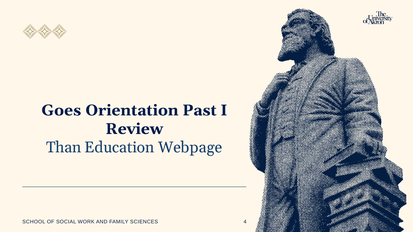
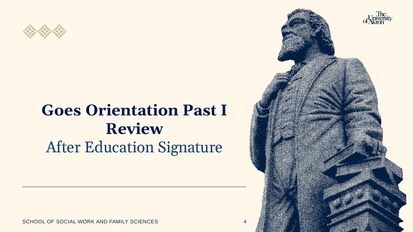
Than: Than -> After (64, 148)
Webpage: Webpage -> Signature (190, 148)
